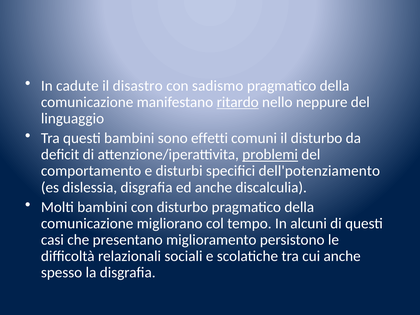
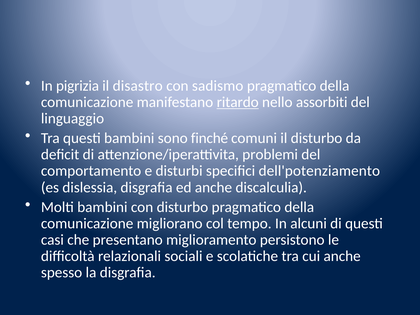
cadute: cadute -> pigrizia (78, 86)
neppure: neppure -> assorbiti (322, 102)
effetti: effetti -> finché (210, 138)
problemi underline: present -> none (270, 155)
